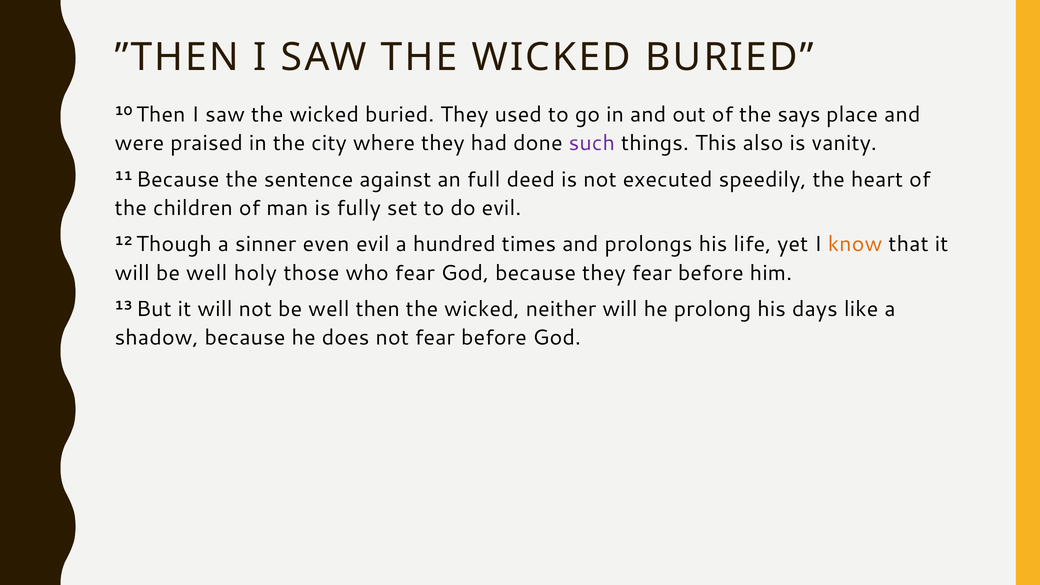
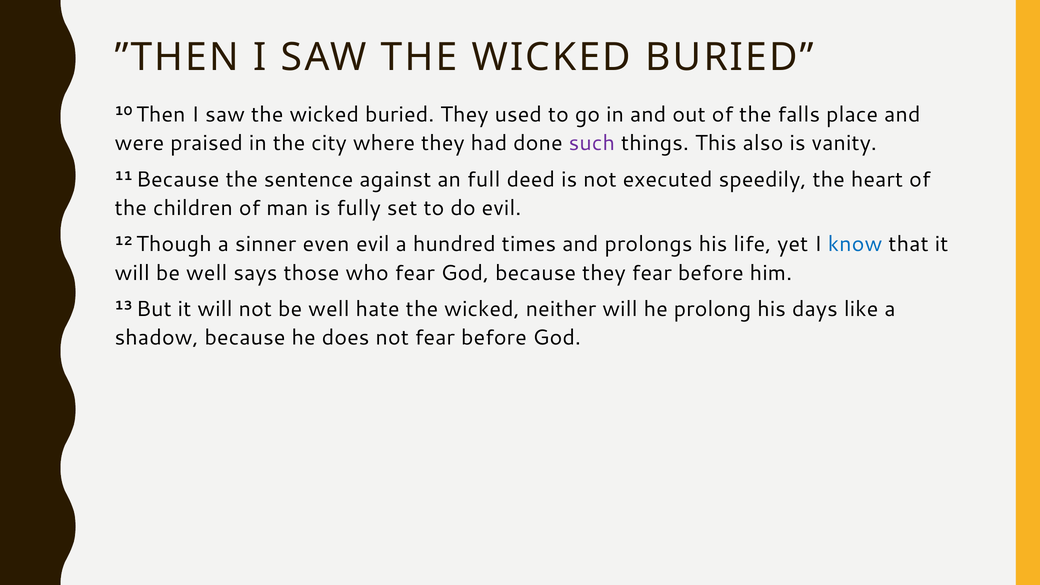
says: says -> falls (799, 115)
know colour: orange -> blue (855, 244)
holy: holy -> says (255, 273)
well then: then -> hate (378, 309)
